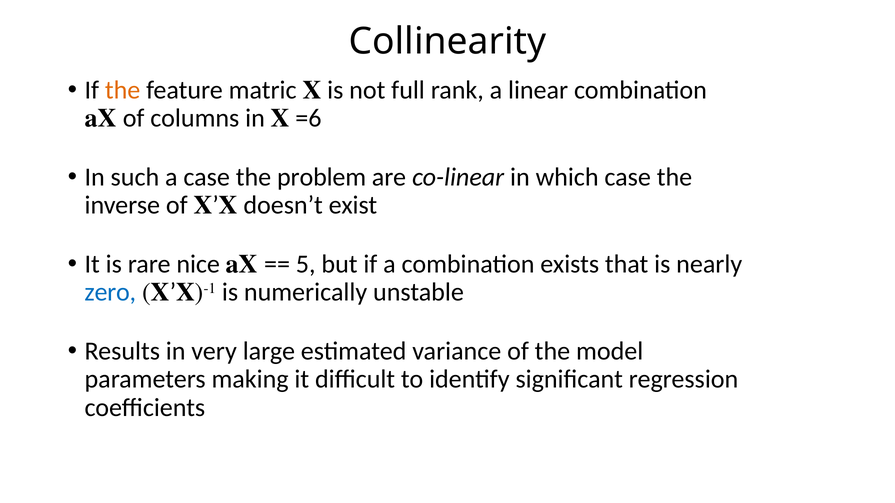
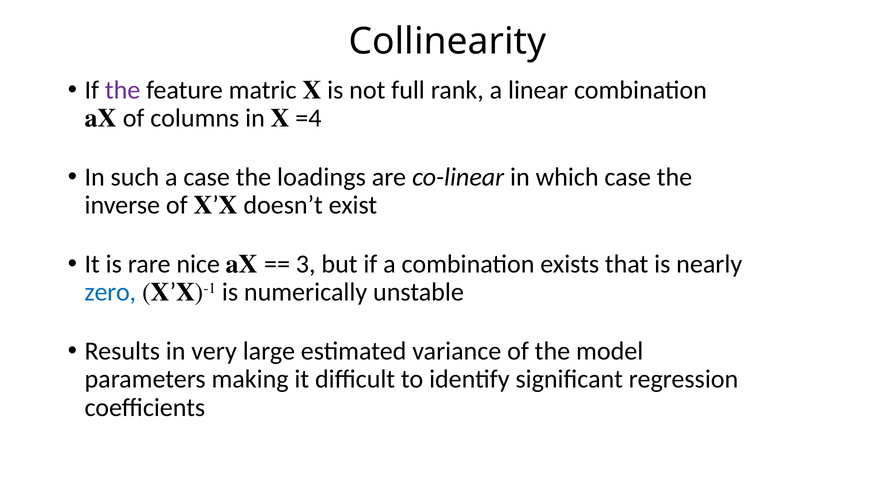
the colour: orange -> purple (123, 90)
=6: =6 -> =4 (308, 118)
problem: problem -> loadings (321, 177)
5: 5 -> 3 (306, 264)
